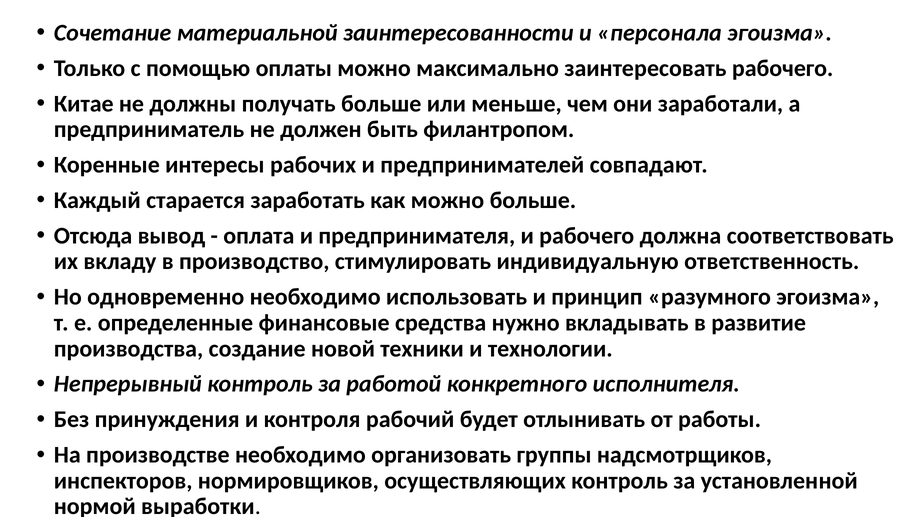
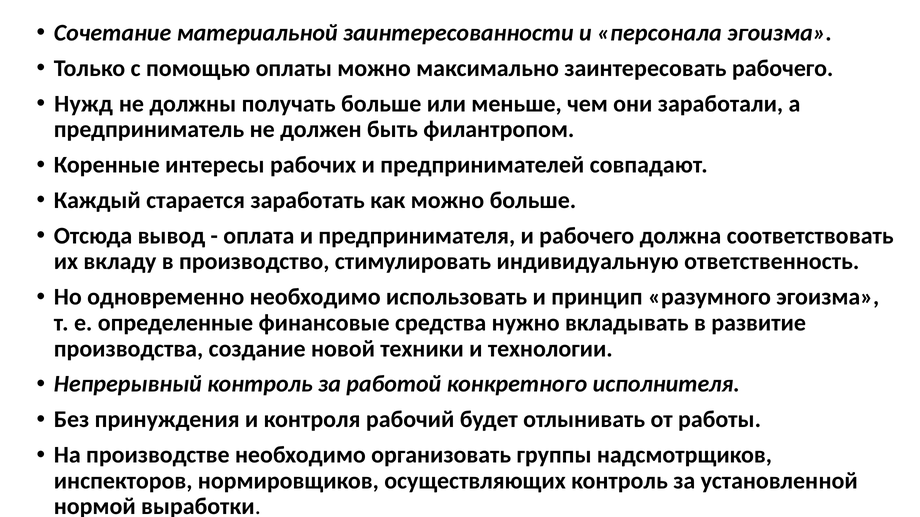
Китае: Китае -> Нужд (84, 104)
